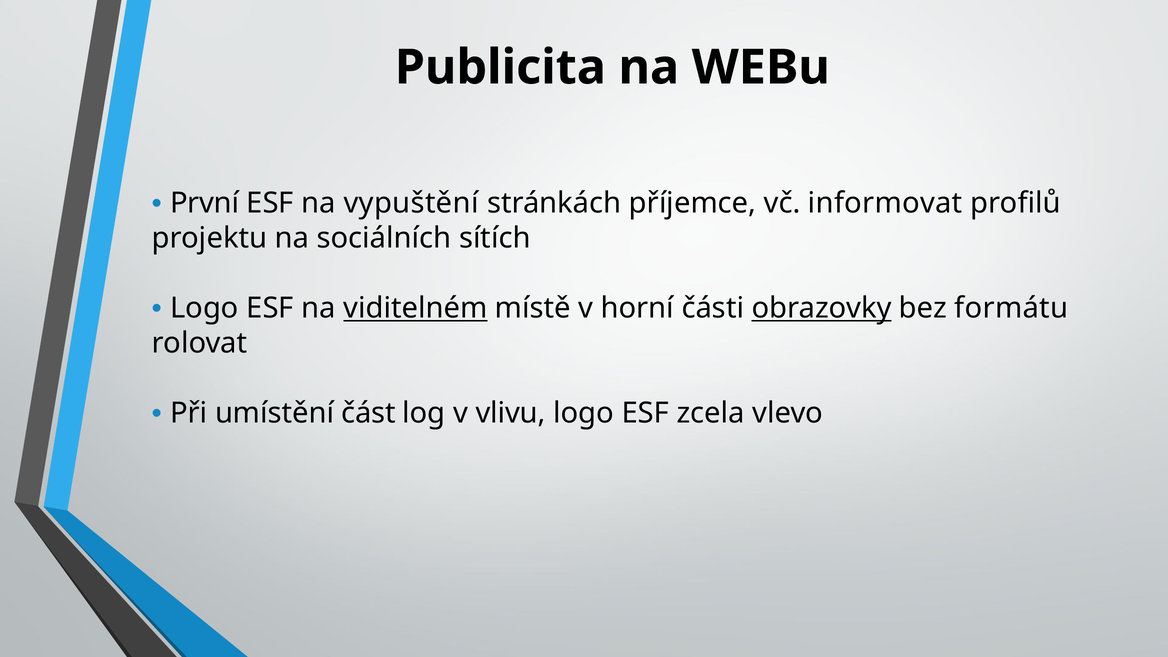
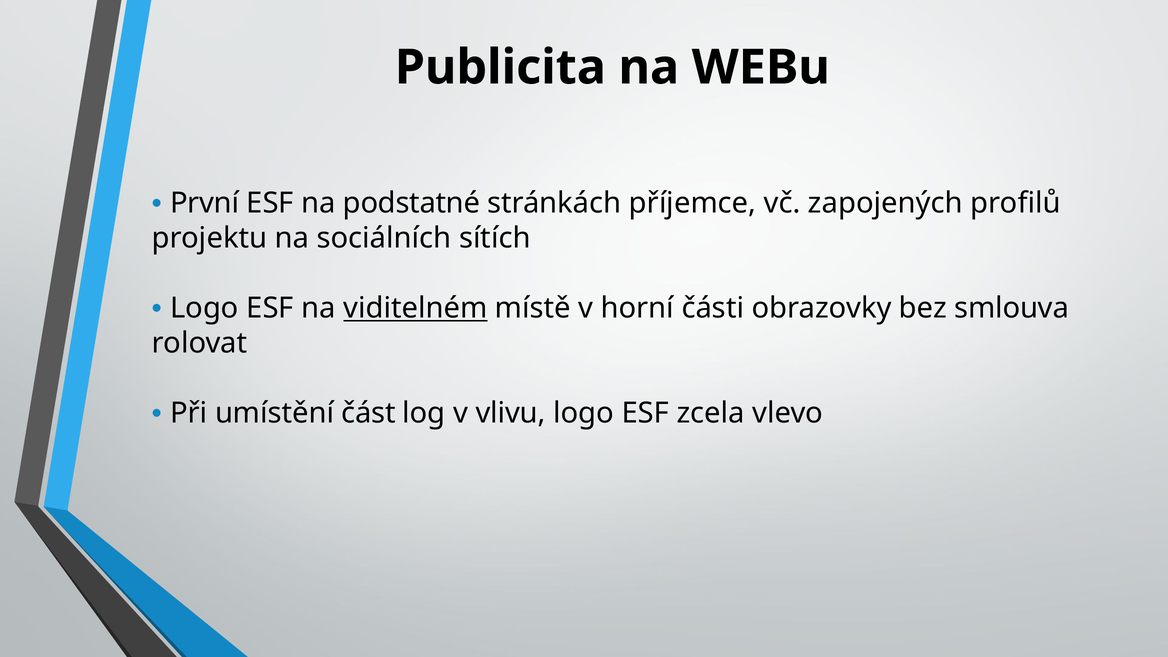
vypuštění: vypuštění -> podstatné (411, 203)
informovat: informovat -> zapojených (885, 203)
obrazovky underline: present -> none (822, 308)
formátu: formátu -> smlouva (1012, 308)
